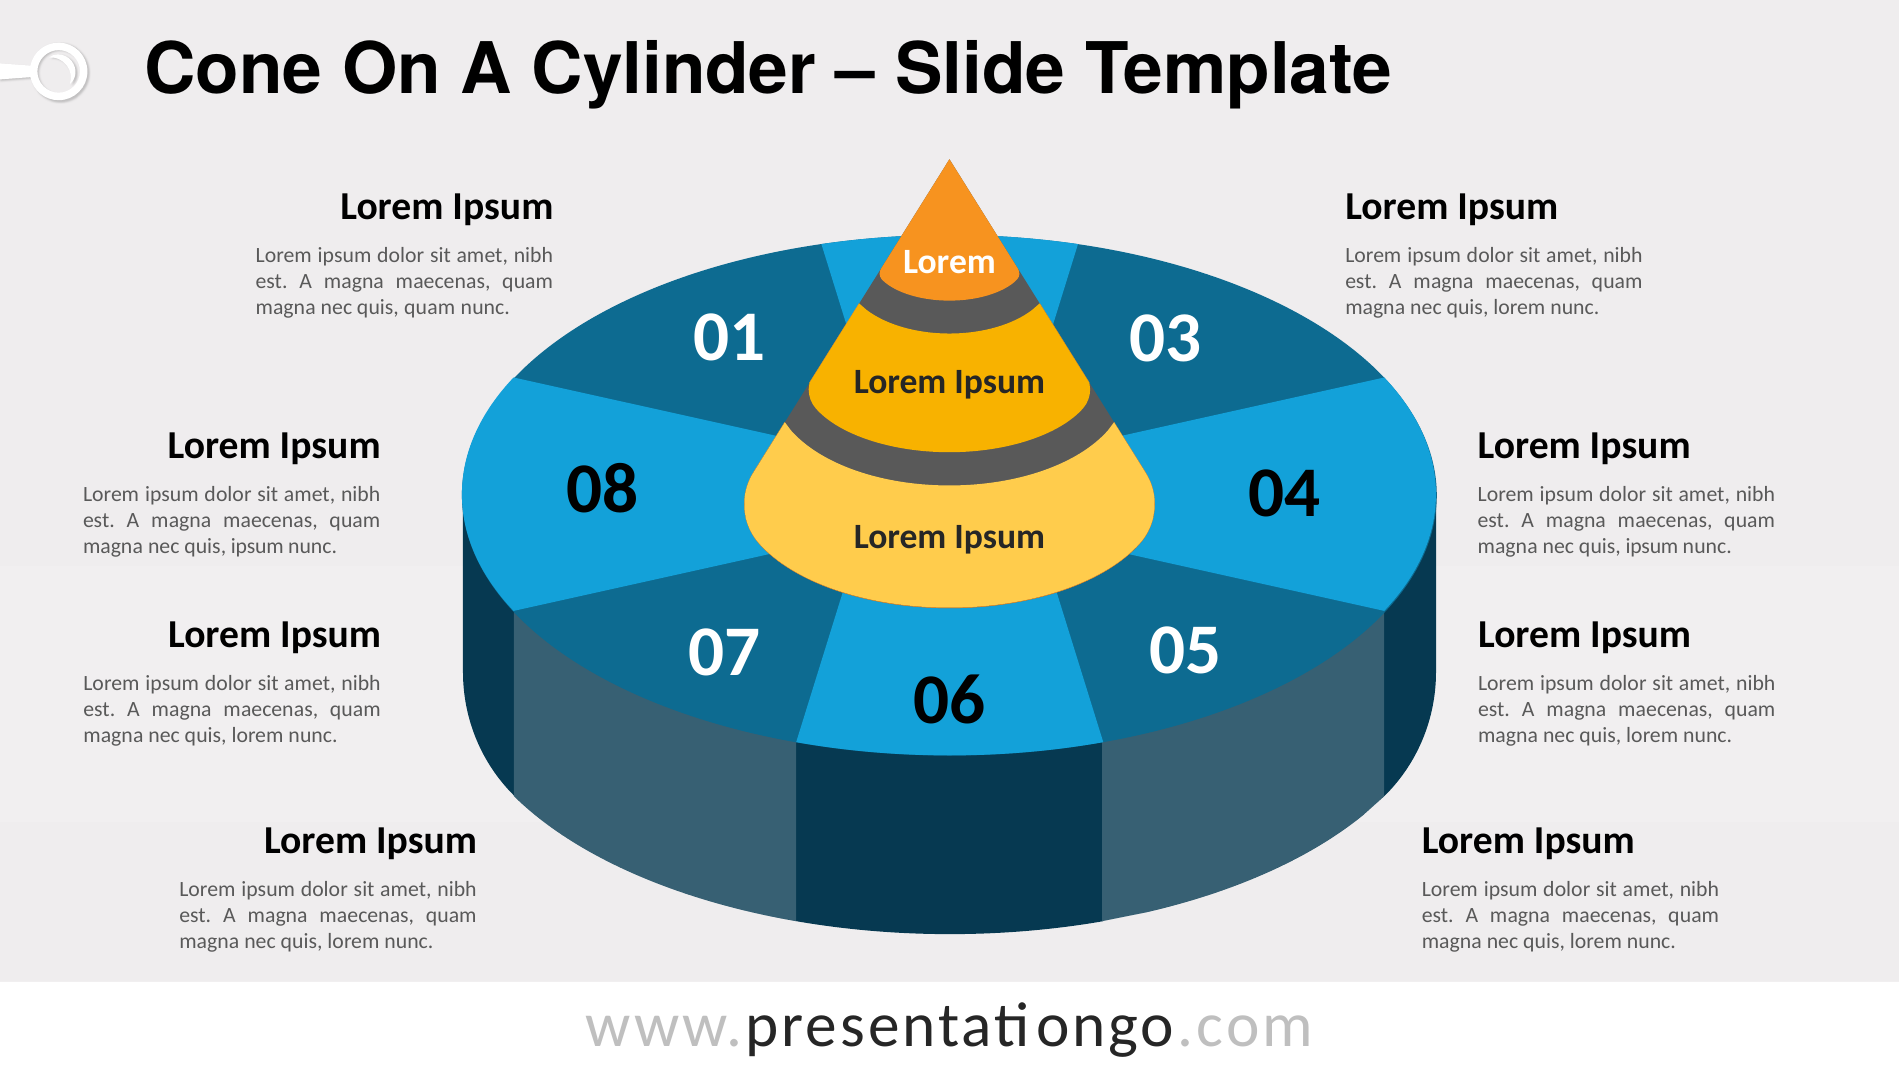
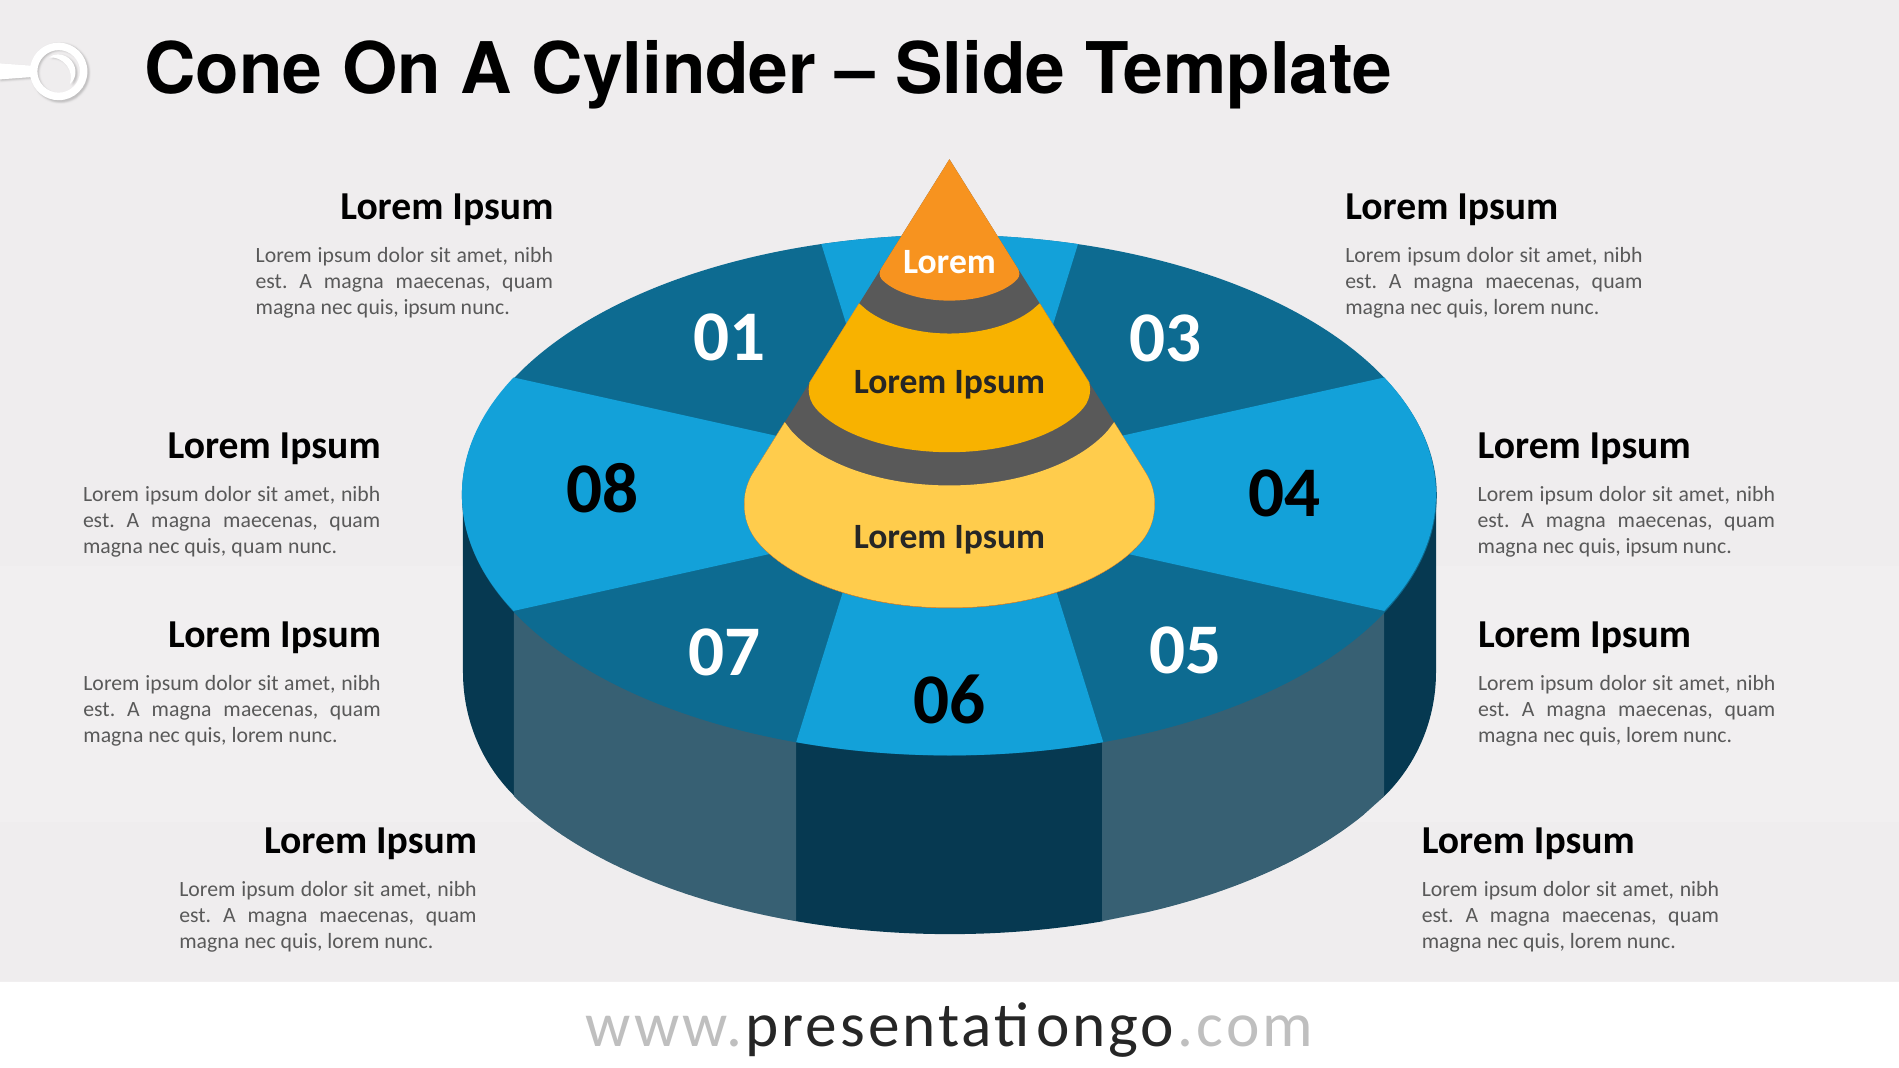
quam: quam -> ipsum (430, 308)
ipsum: ipsum -> quam (257, 547)
